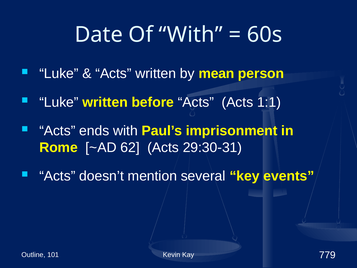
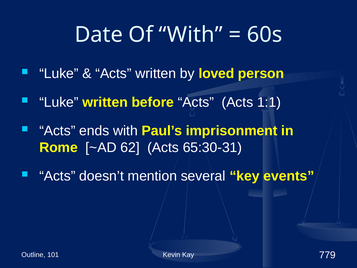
mean: mean -> loved (216, 74)
29:30-31: 29:30-31 -> 65:30-31 (212, 147)
